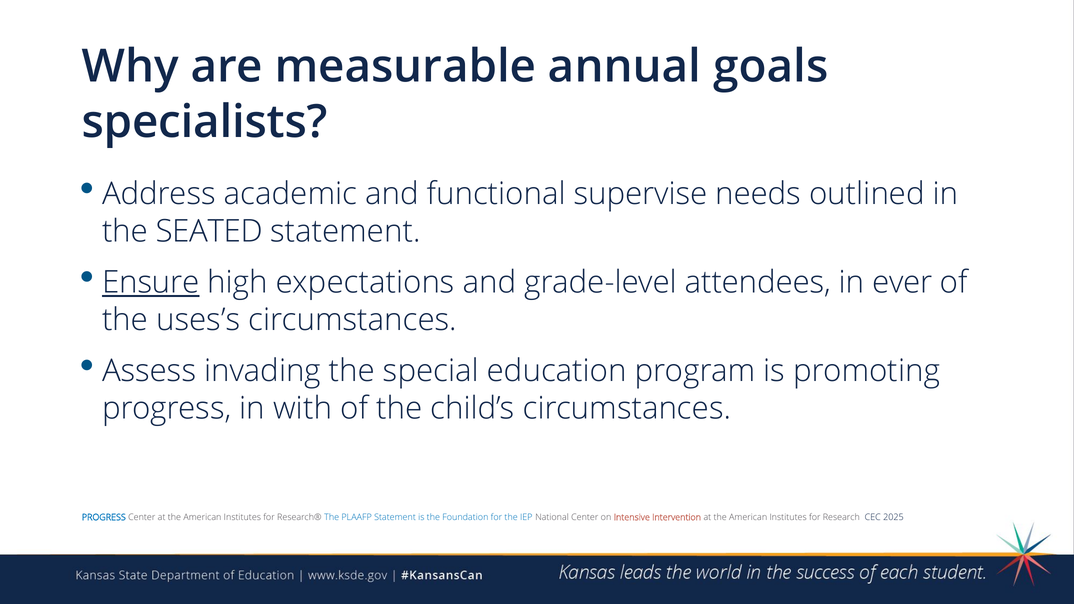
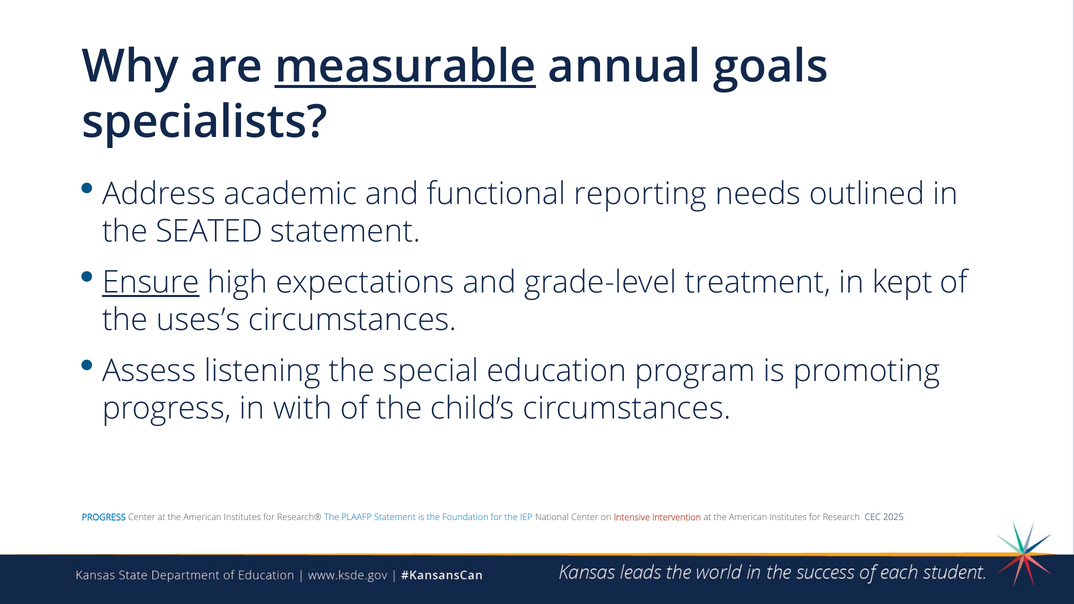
measurable underline: none -> present (405, 67)
supervise: supervise -> reporting (640, 194)
attendees: attendees -> treatment (758, 283)
ever: ever -> kept (902, 283)
invading: invading -> listening (262, 371)
